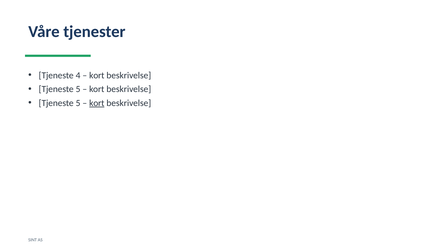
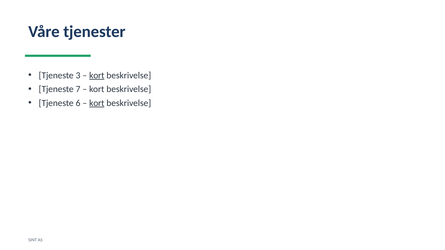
4: 4 -> 3 (78, 75)
kort underline: none -> present (97, 75)
5: 5 -> 7 (78, 89)
5: 5 -> 6 (78, 103)
